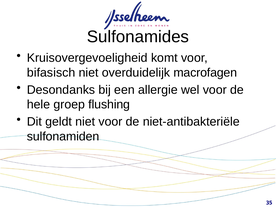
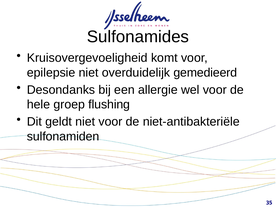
bifasisch: bifasisch -> epilepsie (51, 73)
macrofagen: macrofagen -> gemedieerd (205, 73)
